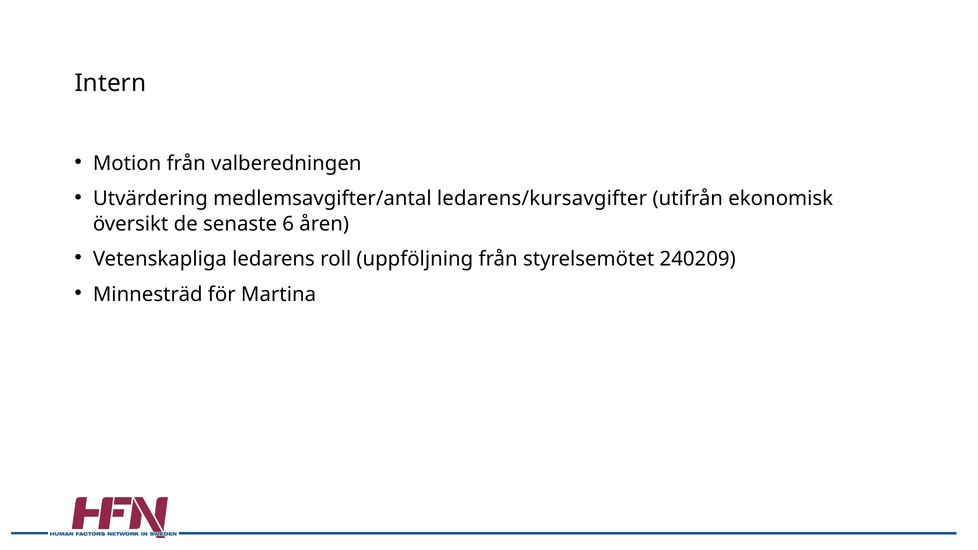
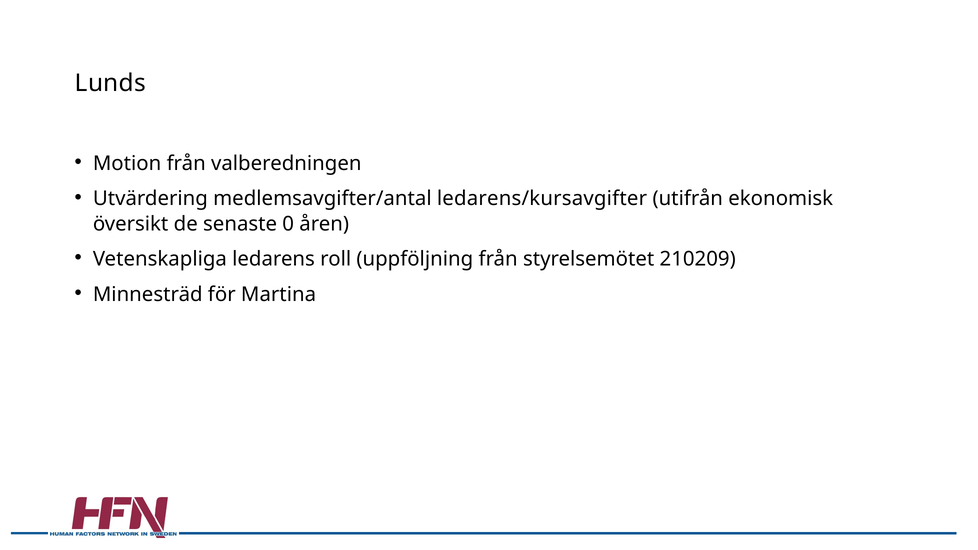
Intern: Intern -> Lunds (110, 83)
6: 6 -> 0 (288, 224)
240209: 240209 -> 210209 (698, 259)
